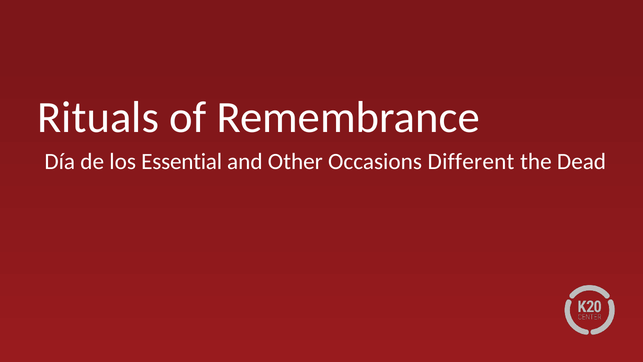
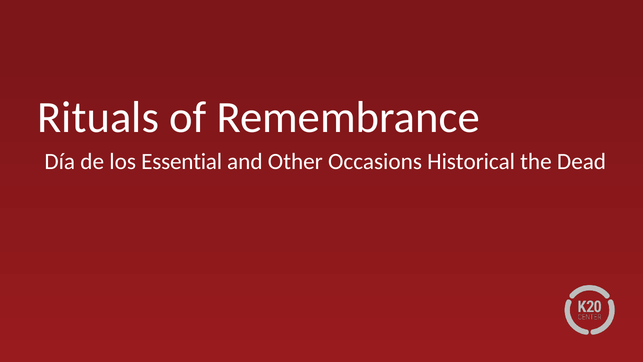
Different: Different -> Historical (471, 161)
